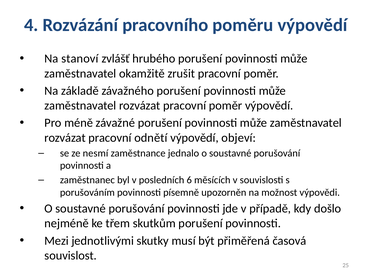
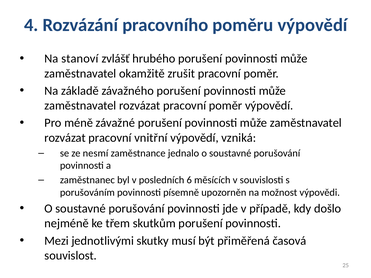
odnětí: odnětí -> vnitřní (151, 138)
objeví: objeví -> vzniká (239, 138)
